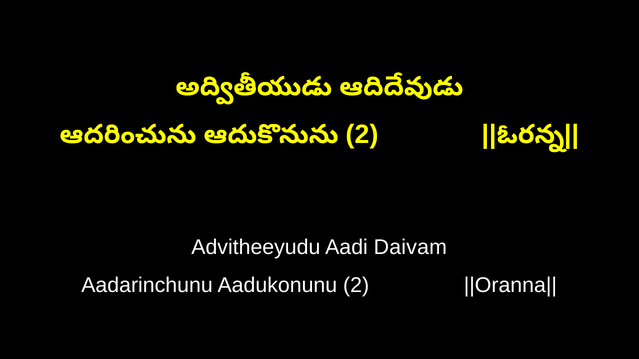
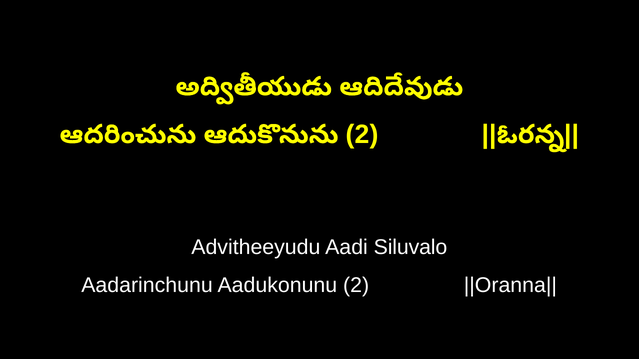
Daivam: Daivam -> Siluvalo (411, 247)
